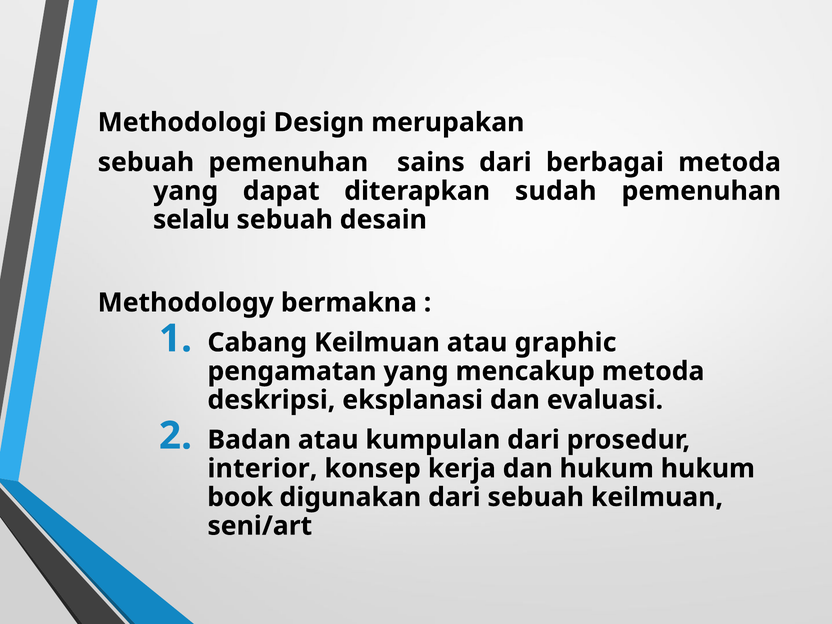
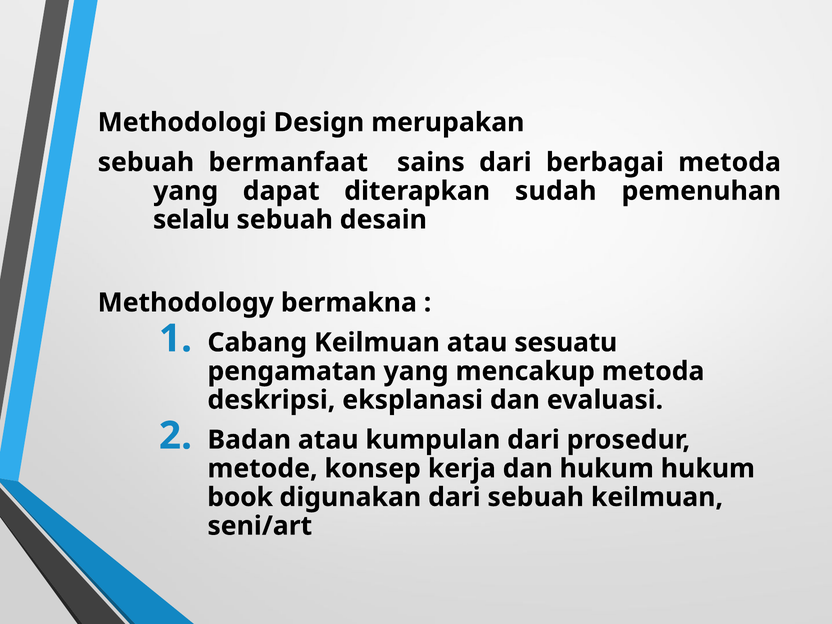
sebuah pemenuhan: pemenuhan -> bermanfaat (288, 162)
graphic: graphic -> sesuatu (566, 343)
interior: interior -> metode (263, 469)
